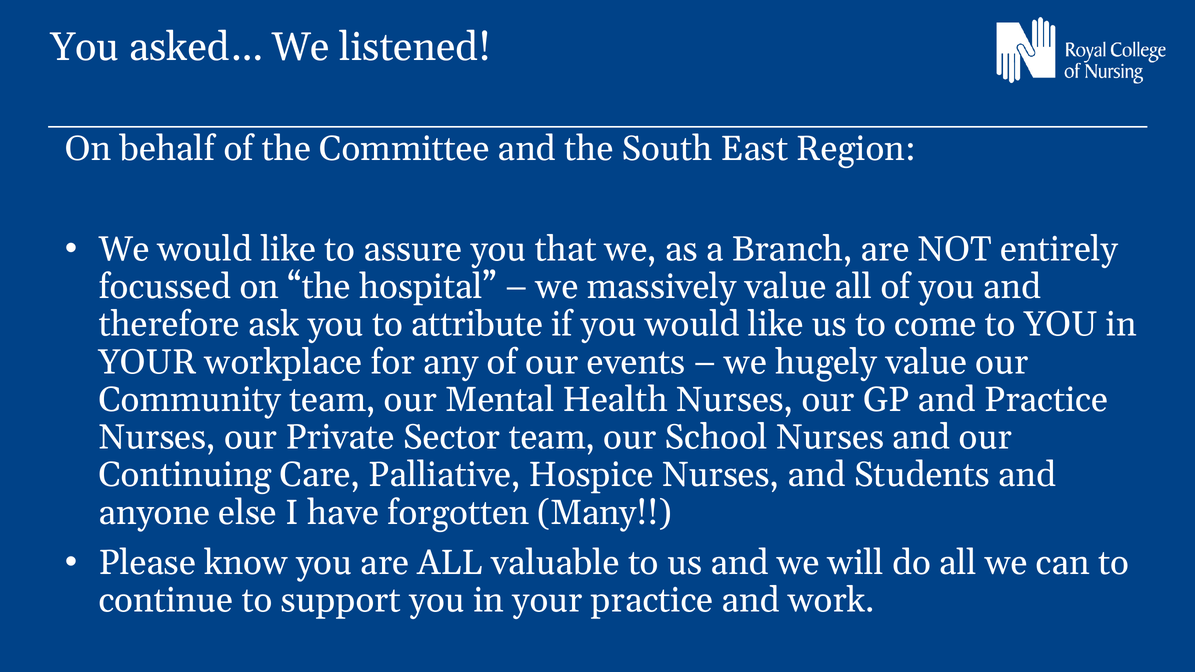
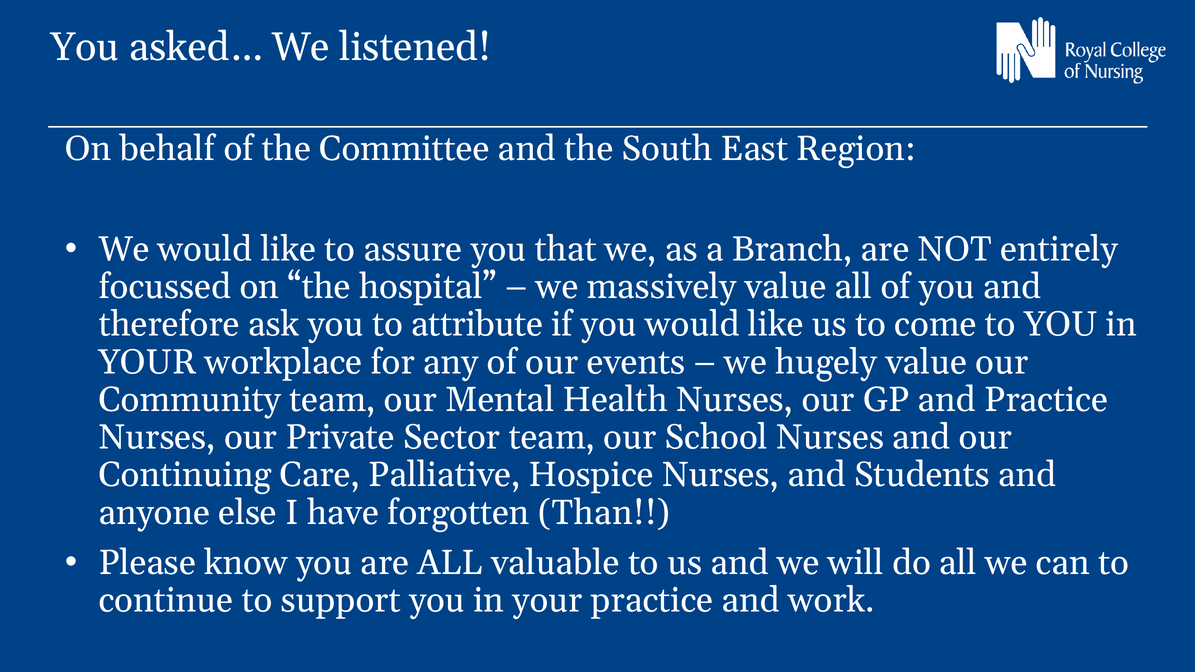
Many: Many -> Than (604, 513)
